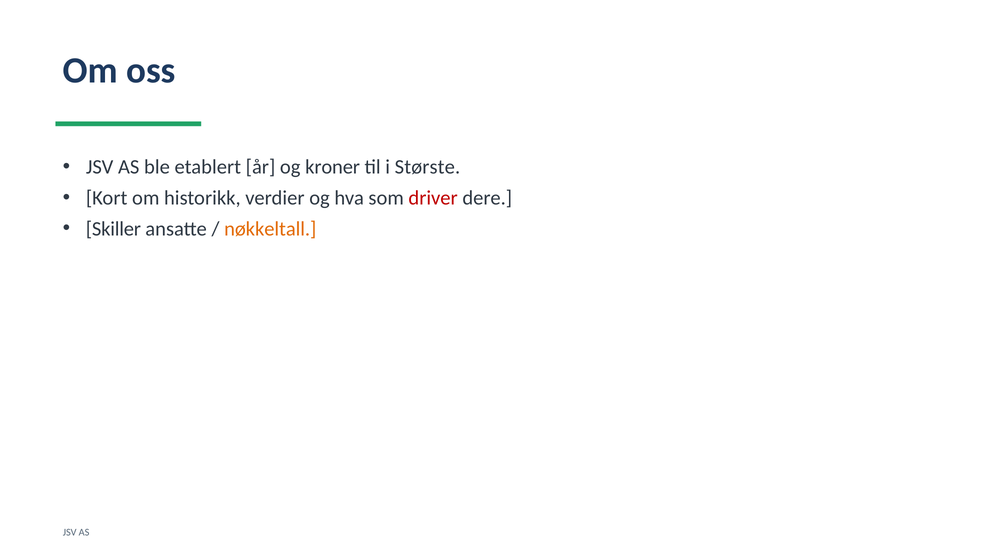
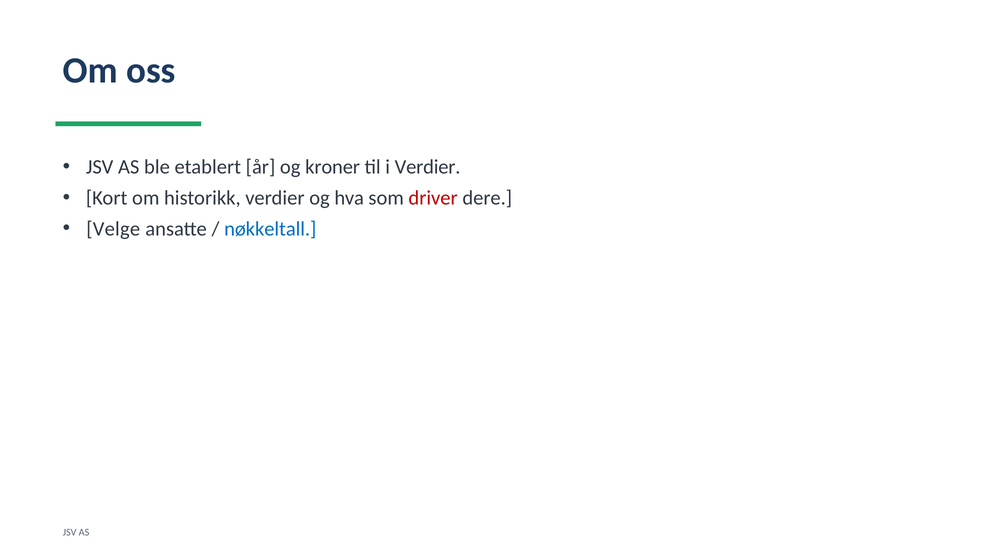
i Største: Største -> Verdier (428, 167)
Skiller: Skiller -> Velge (113, 229)
nøkkeltall colour: orange -> blue (270, 229)
